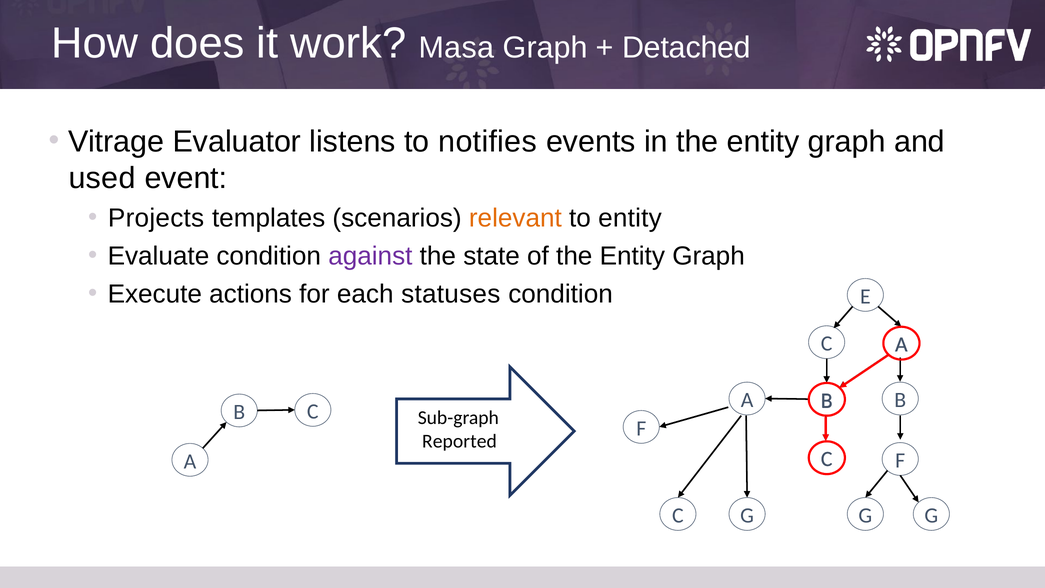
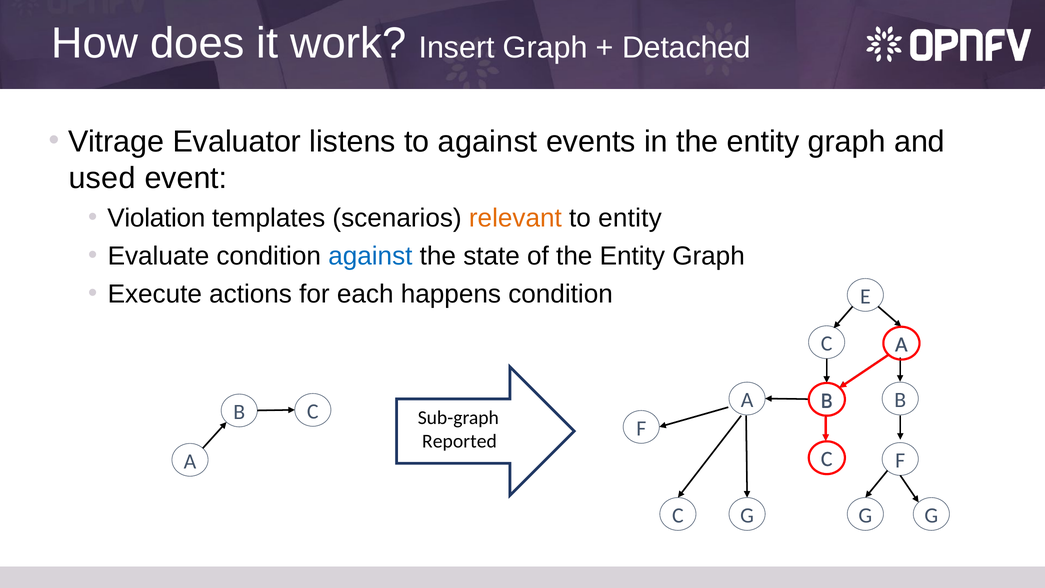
Masa: Masa -> Insert (457, 48)
to notifies: notifies -> against (488, 142)
Projects: Projects -> Violation (156, 218)
against colour: purple -> blue (370, 256)
statuses: statuses -> happens (451, 294)
